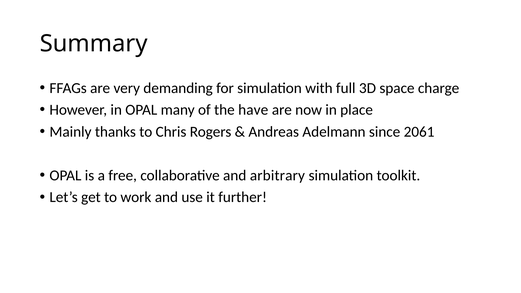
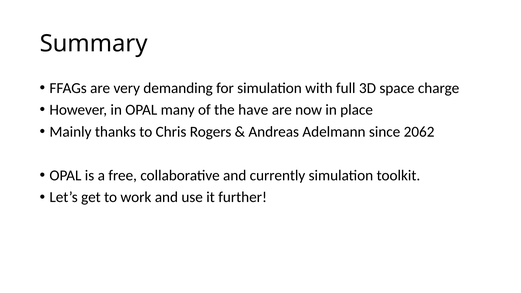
2061: 2061 -> 2062 (419, 132)
arbitrary: arbitrary -> currently (277, 175)
